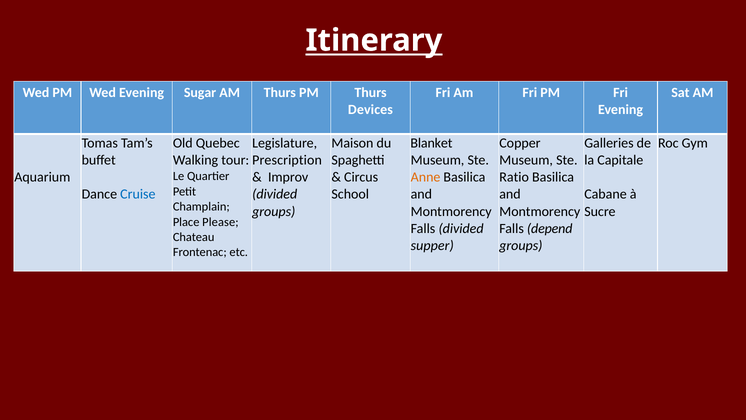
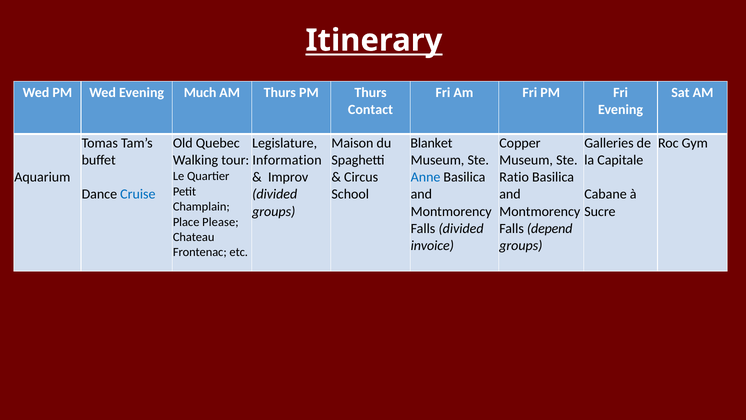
Sugar: Sugar -> Much (200, 93)
Devices: Devices -> Contact (370, 110)
Prescription: Prescription -> Information (287, 160)
Anne colour: orange -> blue (426, 177)
supper: supper -> invoice (432, 245)
